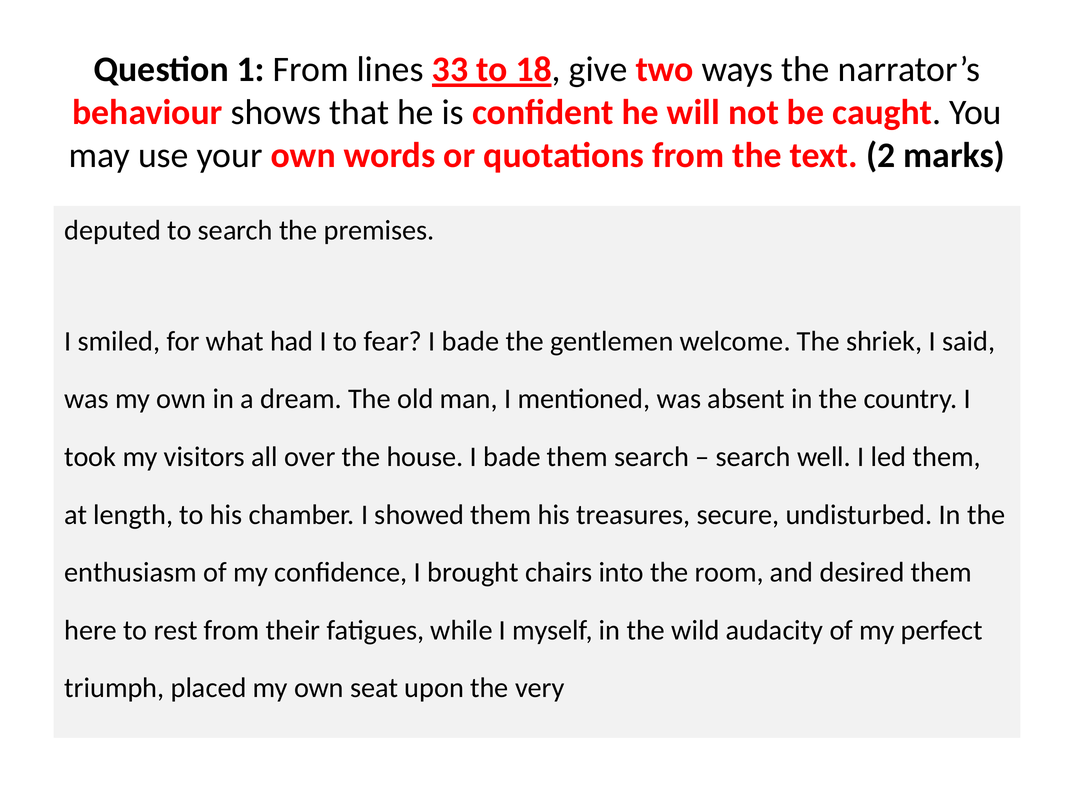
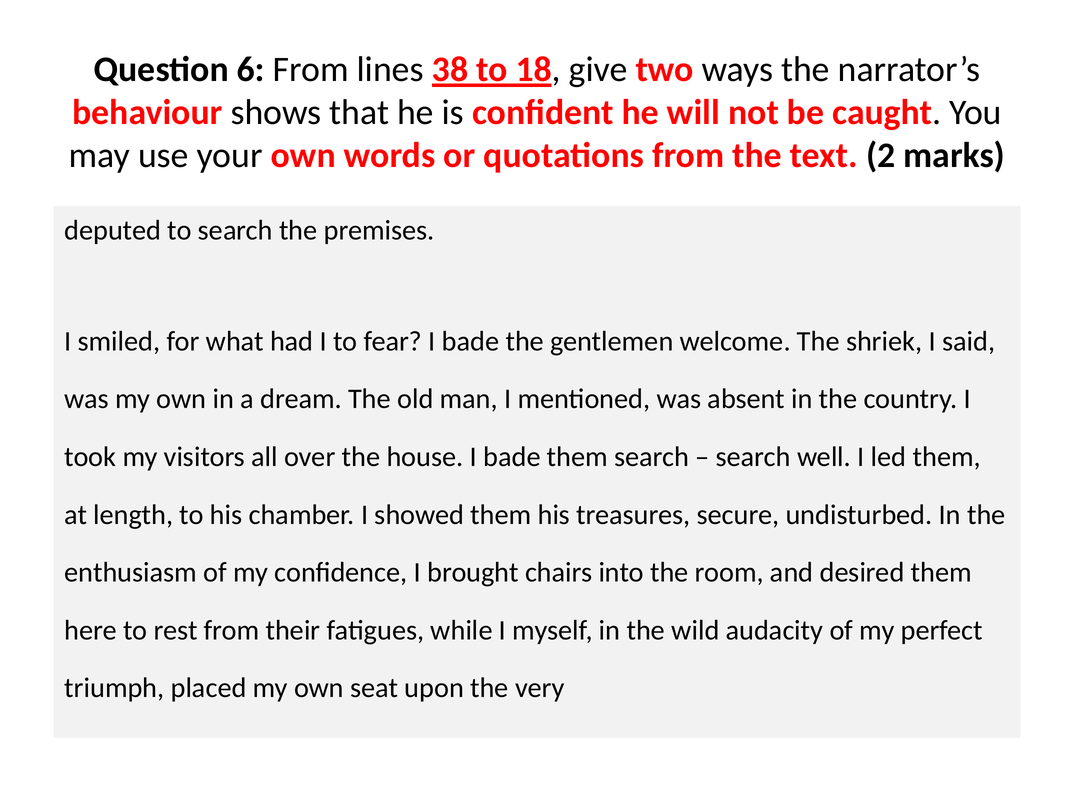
1: 1 -> 6 (251, 70)
33: 33 -> 38 (450, 70)
